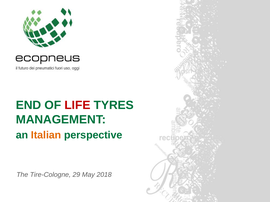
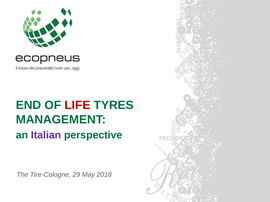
Italian colour: orange -> purple (46, 135)
